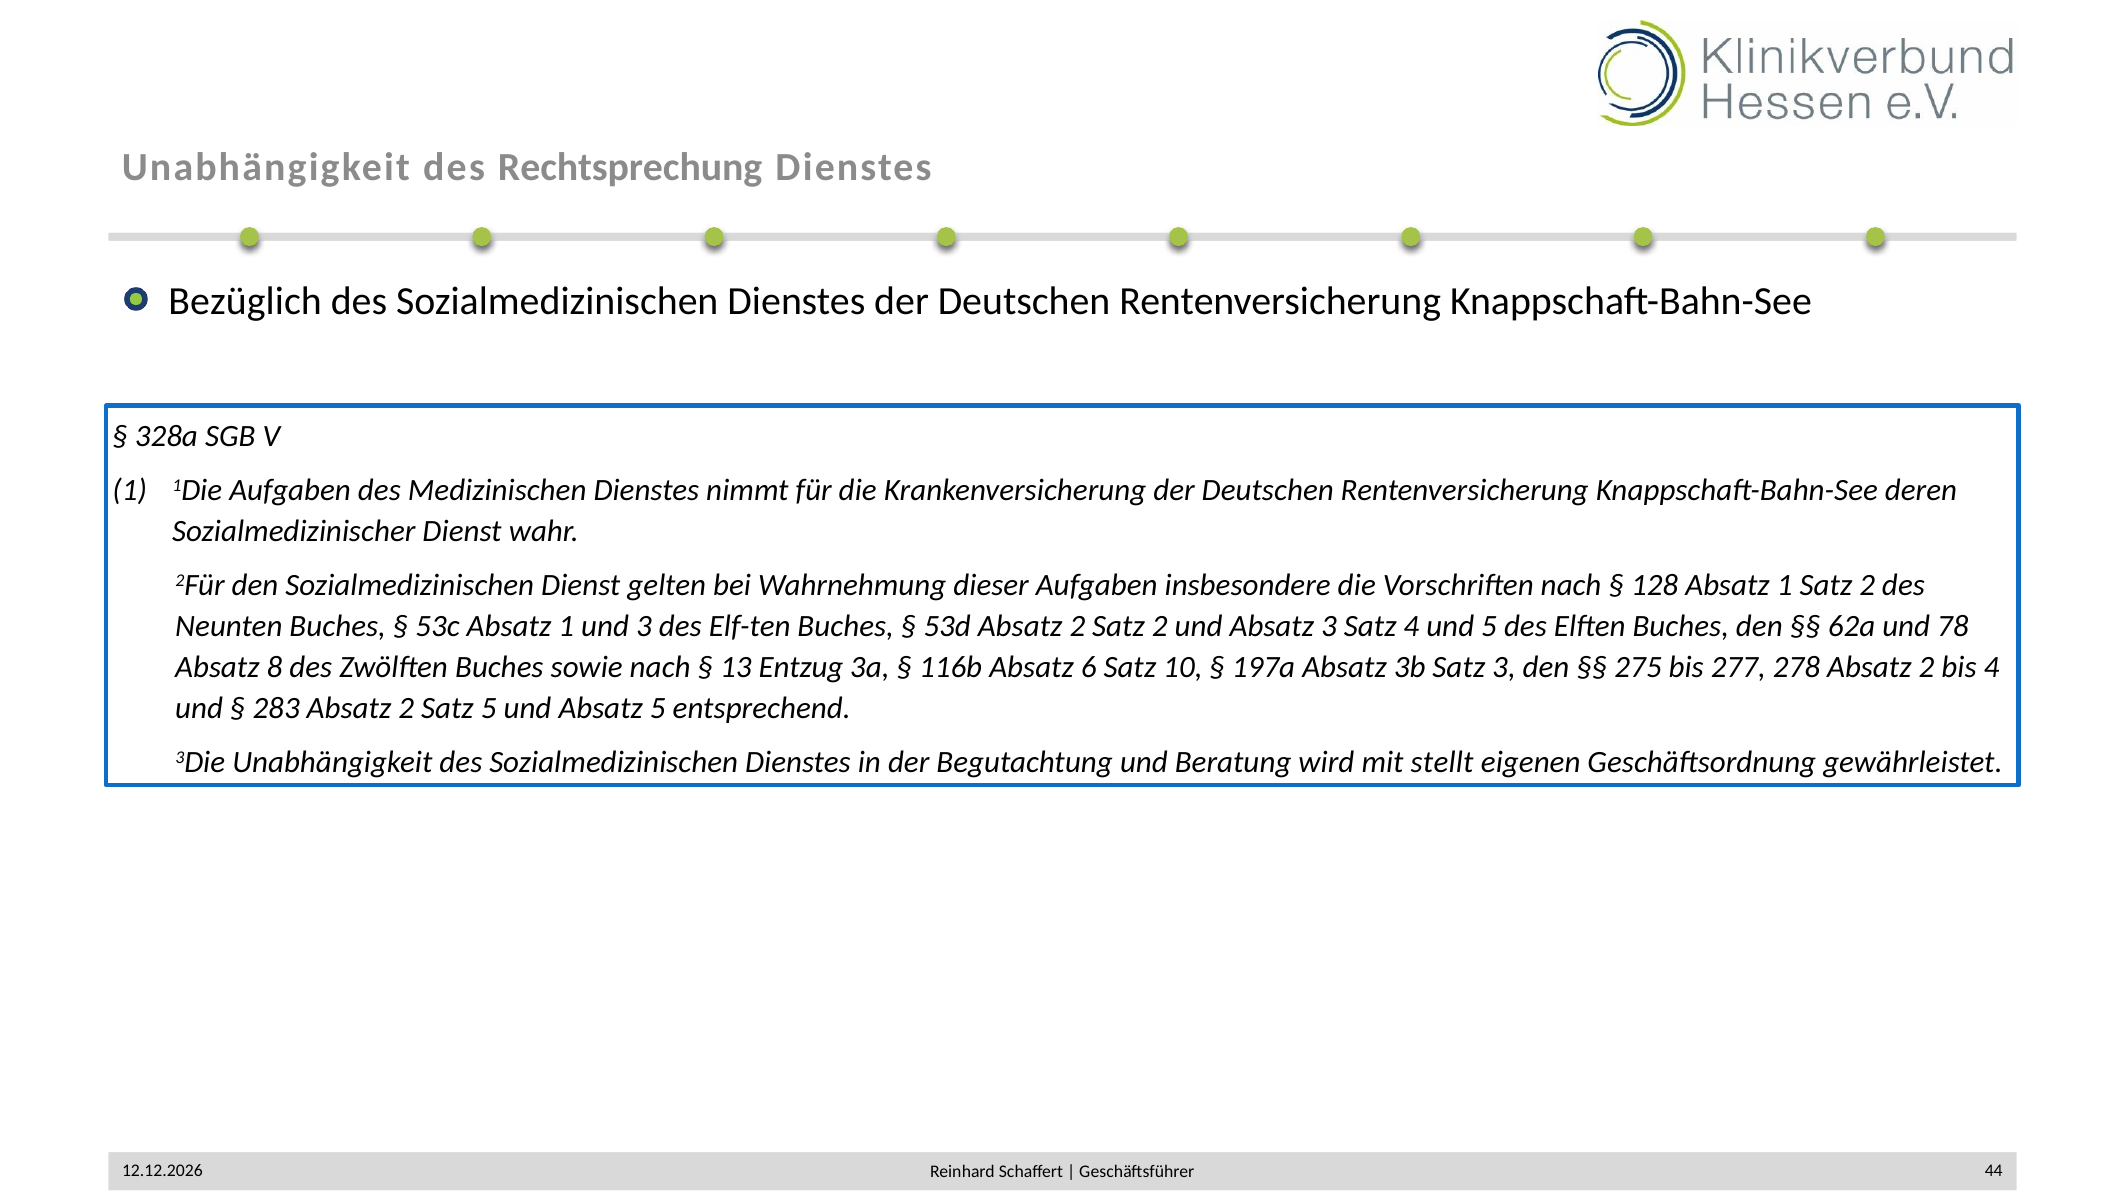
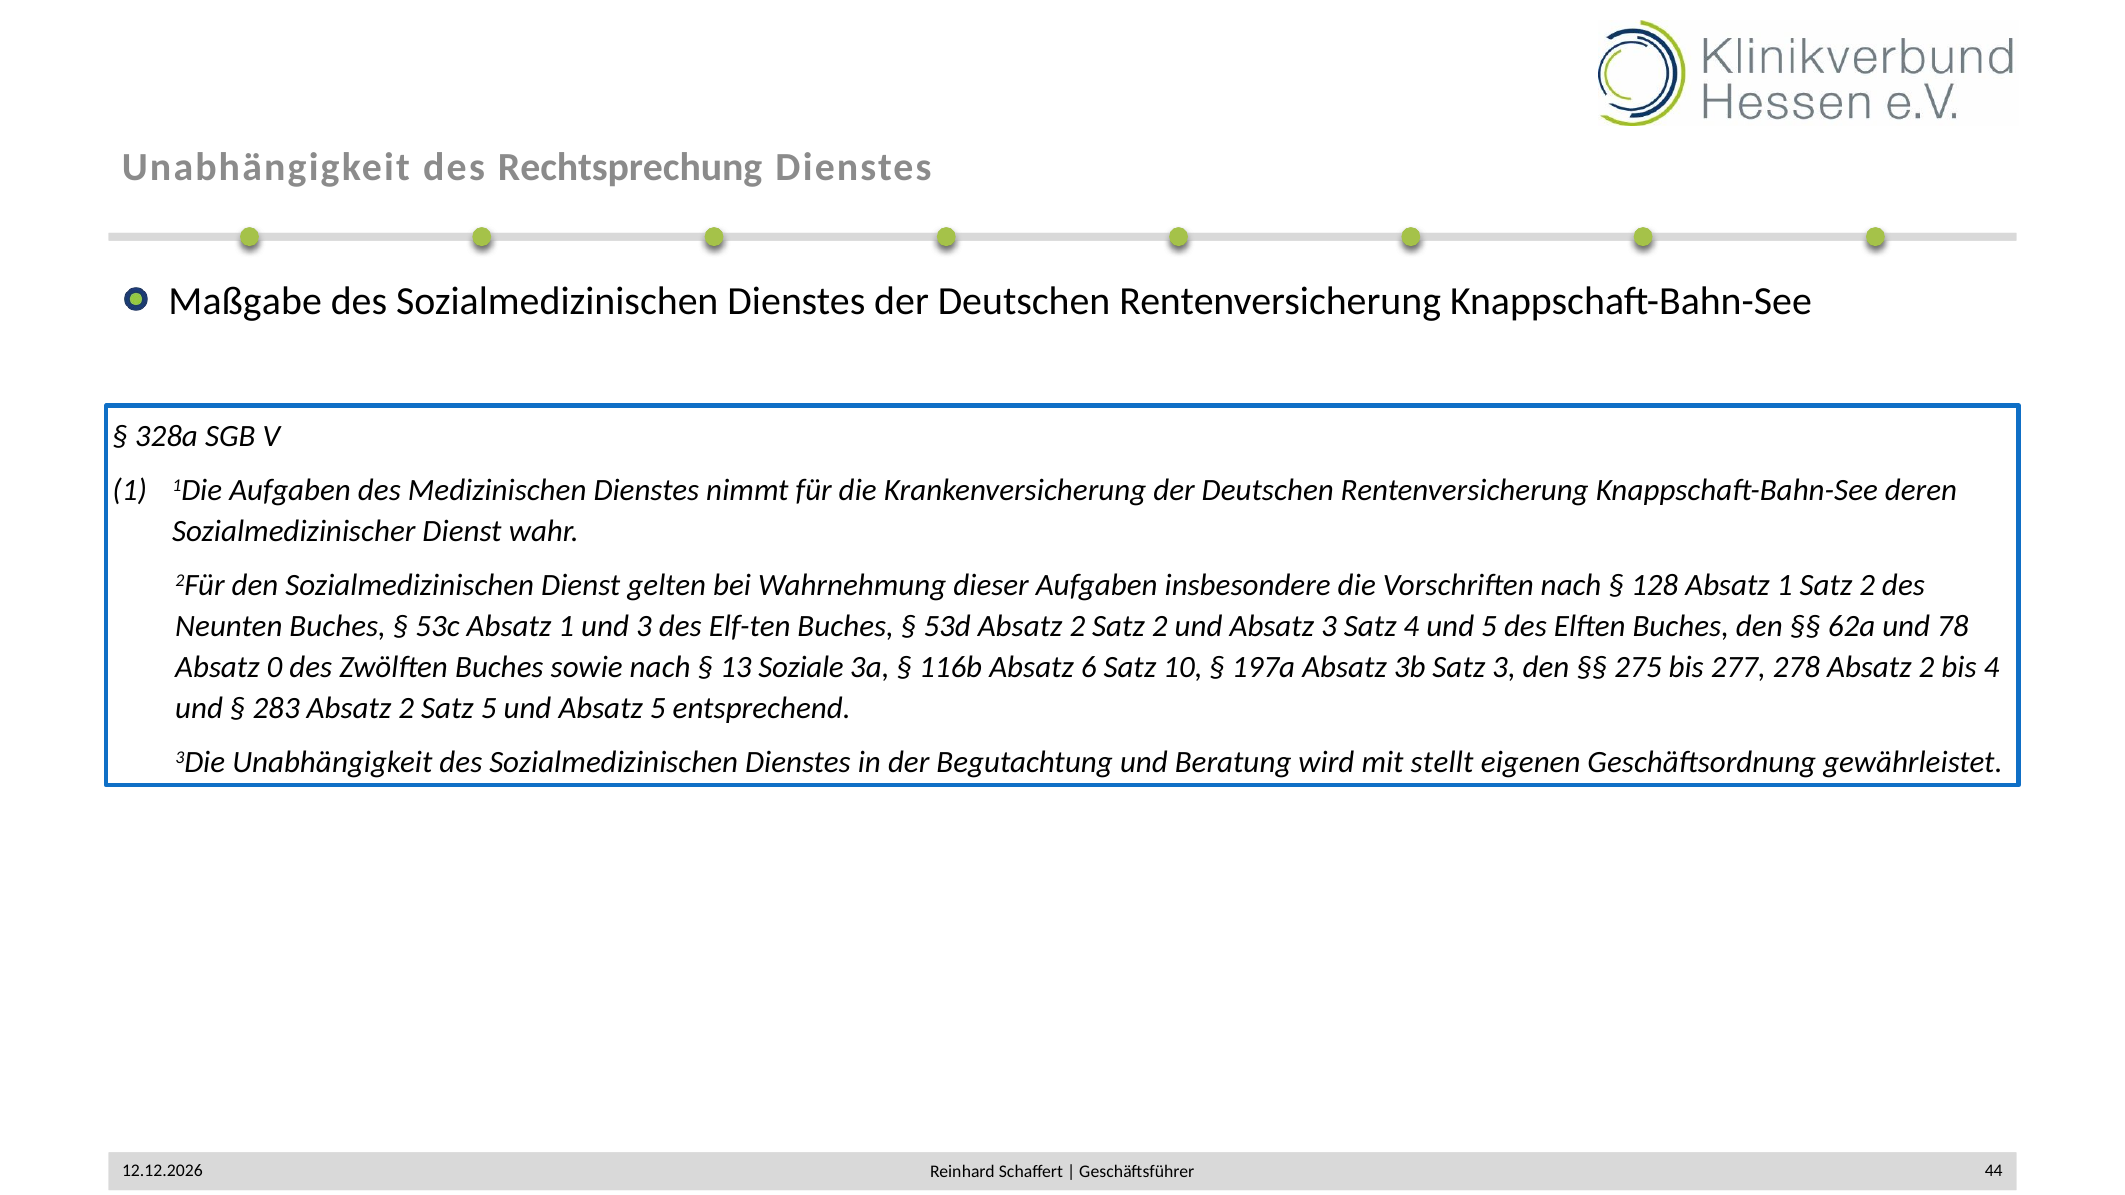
Bezüglich: Bezüglich -> Maßgabe (245, 301)
8: 8 -> 0 (274, 668)
Entzug: Entzug -> Soziale (801, 668)
